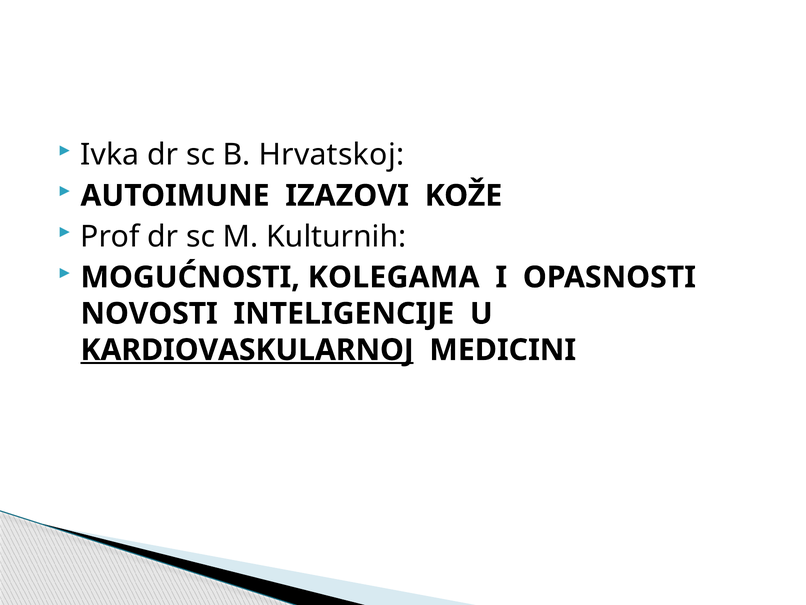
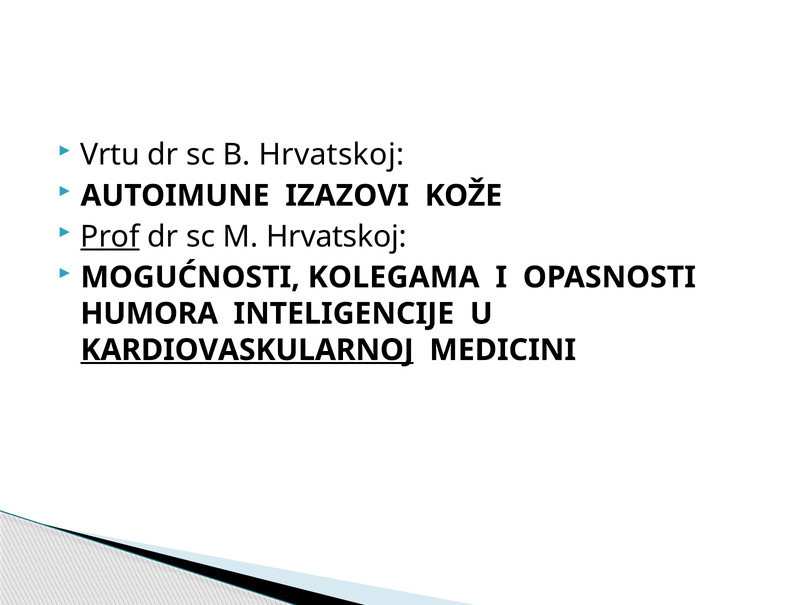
Ivka: Ivka -> Vrtu (110, 155)
Prof underline: none -> present (110, 236)
M Kulturnih: Kulturnih -> Hrvatskoj (336, 236)
NOVOSTI: NOVOSTI -> HUMORA (149, 313)
